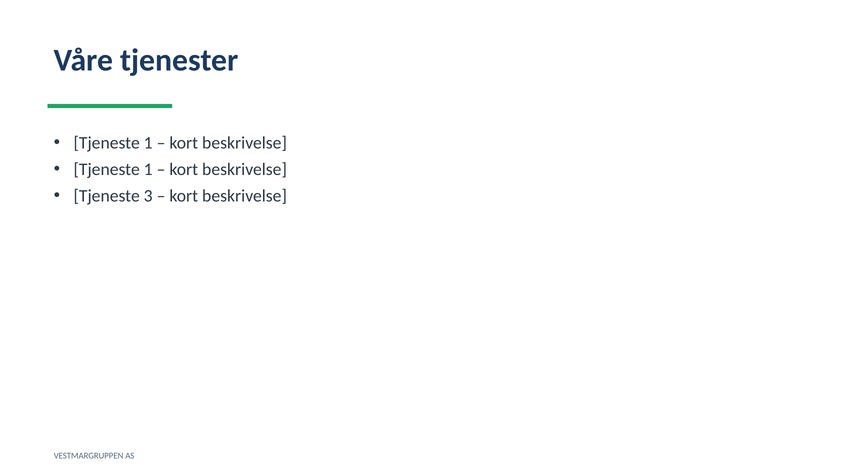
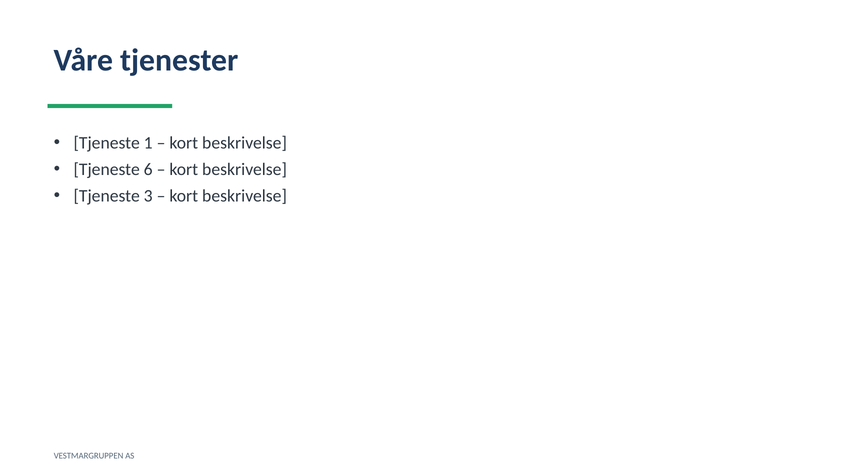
1: 1 -> 6 (148, 170)
